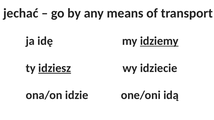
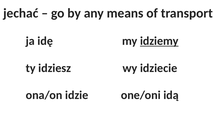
idziesz underline: present -> none (55, 68)
